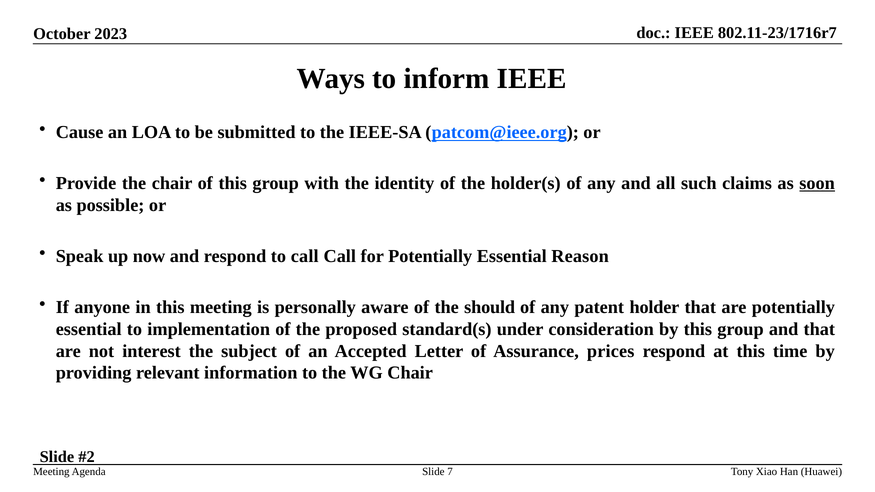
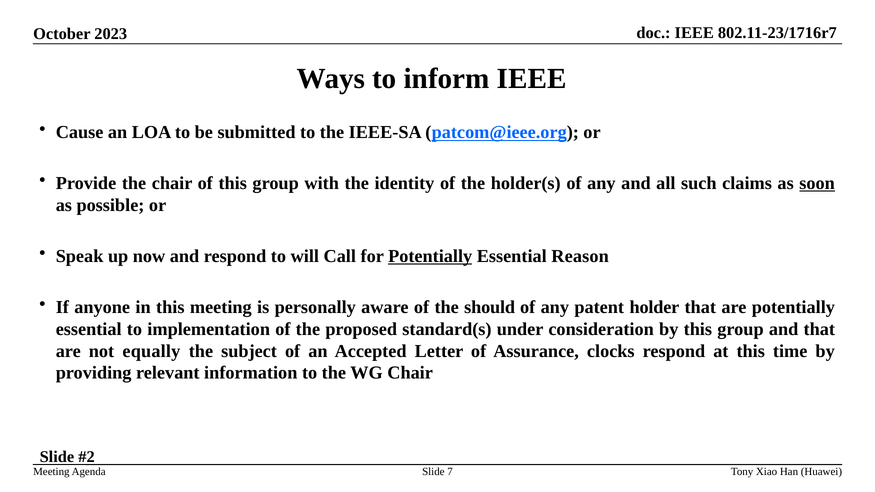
to call: call -> will (305, 256)
Potentially underline: none -> present (430, 256)
interest: interest -> equally (151, 351)
prices: prices -> clocks (611, 351)
